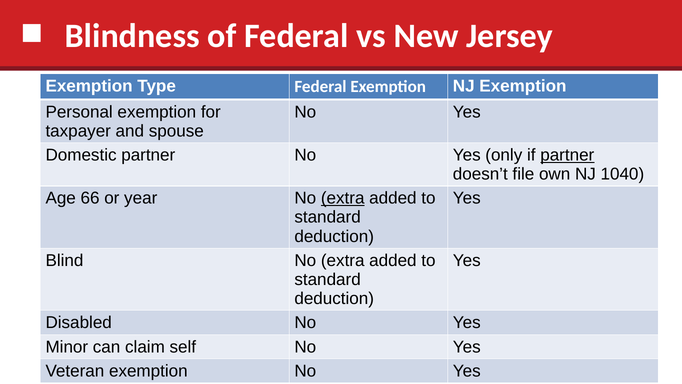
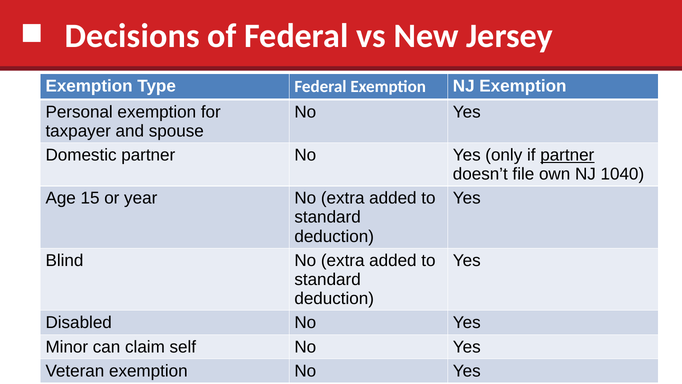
Blindness: Blindness -> Decisions (132, 36)
66: 66 -> 15 (90, 198)
extra underline: present -> none (343, 198)
